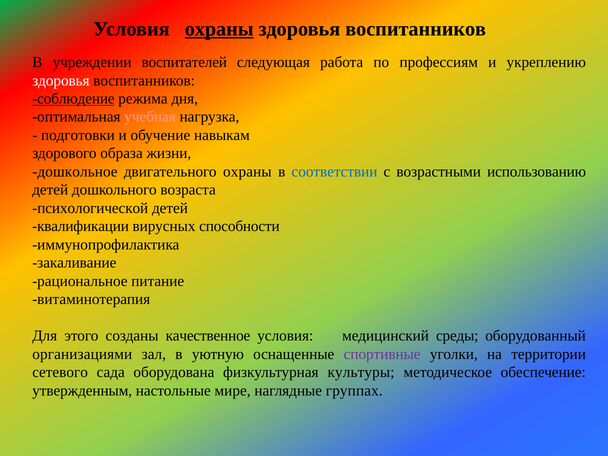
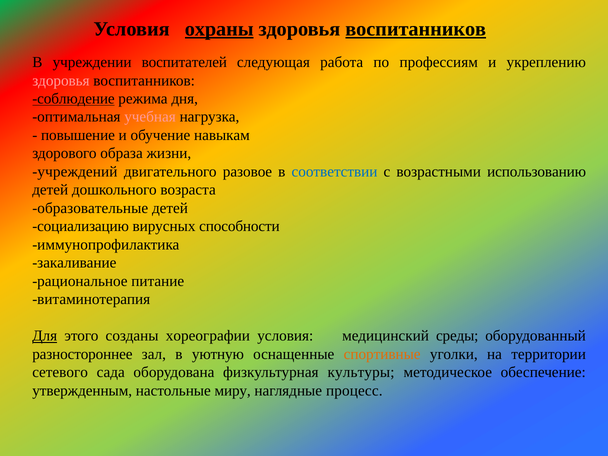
воспитанников underline: none -> present (416, 29)
здоровья colour: white -> pink (61, 80)
подготовки: подготовки -> повышение (78, 135)
дошкольное: дошкольное -> учреждений (75, 172)
двигательного охраны: охраны -> разовое (247, 172)
психологической: психологической -> образовательные (90, 208)
квалификации: квалификации -> социализацию (81, 226)
Для underline: none -> present (45, 336)
качественное: качественное -> хореографии (208, 336)
организациями: организациями -> разностороннее (82, 354)
спортивные colour: purple -> orange (382, 354)
мире: мире -> миру (233, 391)
группах: группах -> процесс (354, 391)
